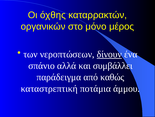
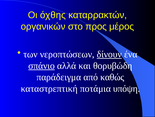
μόνο: μόνο -> προς (96, 26)
σπάνιο underline: none -> present (42, 65)
συμβάλλει: συμβάλλει -> θορυβώδη (113, 65)
άμμου: άμμου -> υπόψη (127, 88)
